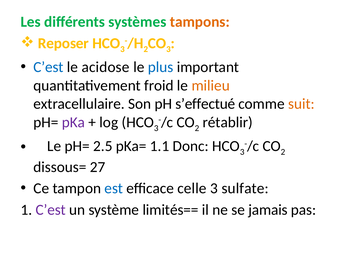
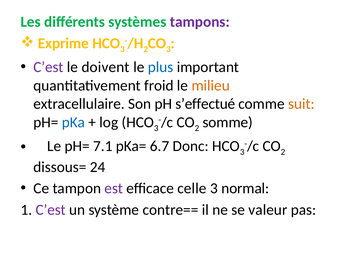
tampons colour: orange -> purple (200, 22)
Reposer: Reposer -> Exprime (63, 43)
C’est colour: blue -> purple (48, 67)
acidose: acidose -> doivent (106, 67)
pKa colour: purple -> blue (74, 122)
rétablir: rétablir -> somme (228, 122)
2.5: 2.5 -> 7.1 (103, 146)
1.1: 1.1 -> 6.7 (160, 146)
27: 27 -> 24 (98, 167)
est colour: blue -> purple (114, 188)
sulfate: sulfate -> normal (245, 188)
limités==: limités== -> contre== (171, 209)
jamais: jamais -> valeur (268, 209)
